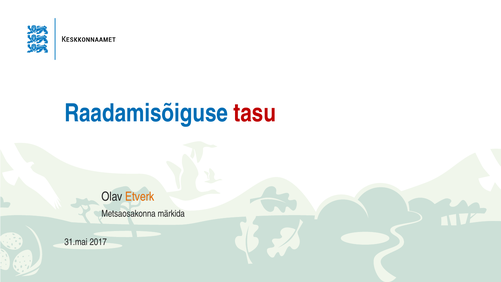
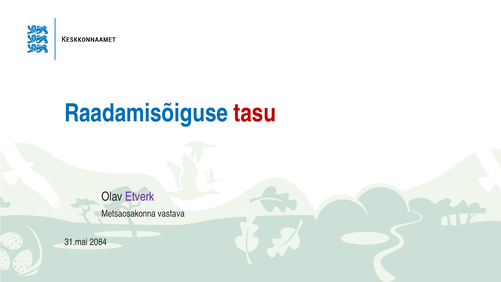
Etverk colour: orange -> purple (140, 196)
märkida: märkida -> vastava (171, 214)
2017: 2017 -> 2084 (98, 242)
